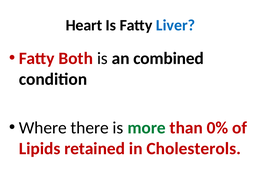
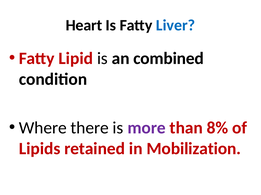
Both: Both -> Lipid (76, 59)
more colour: green -> purple (147, 128)
0%: 0% -> 8% (217, 128)
Cholesterols: Cholesterols -> Mobilization (194, 149)
